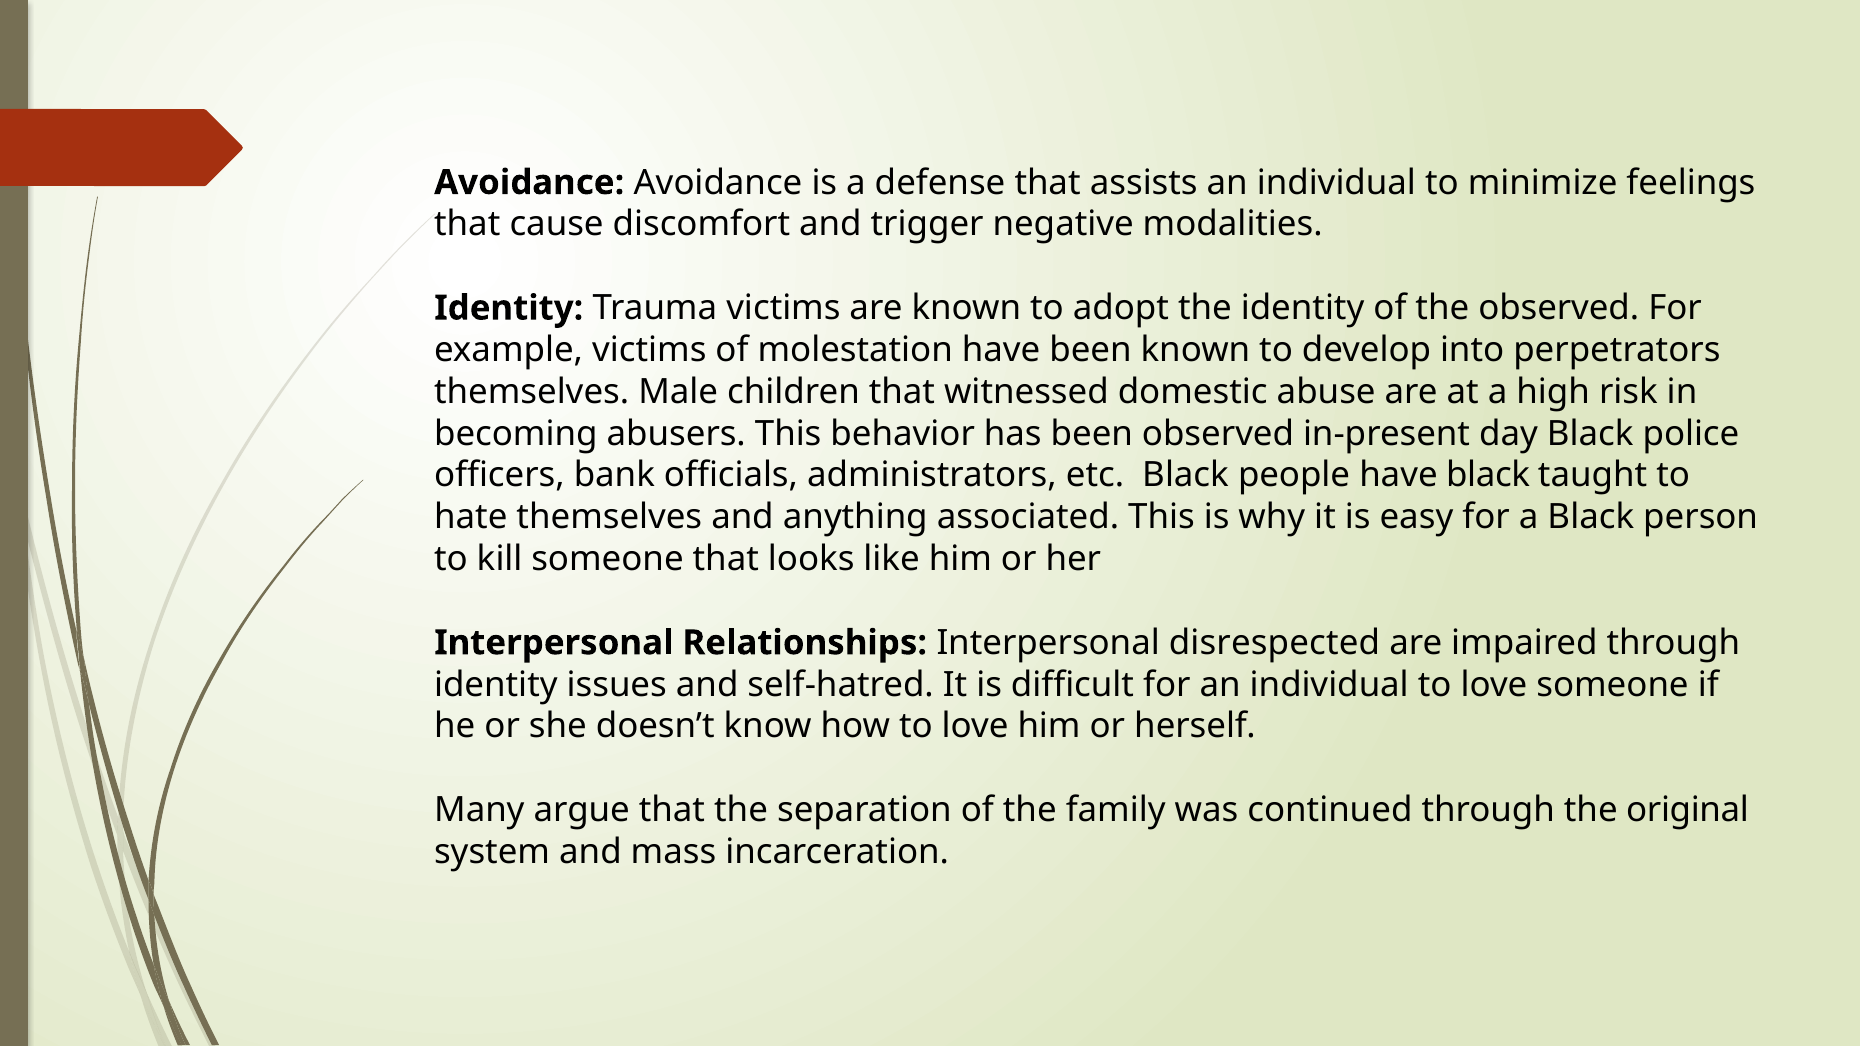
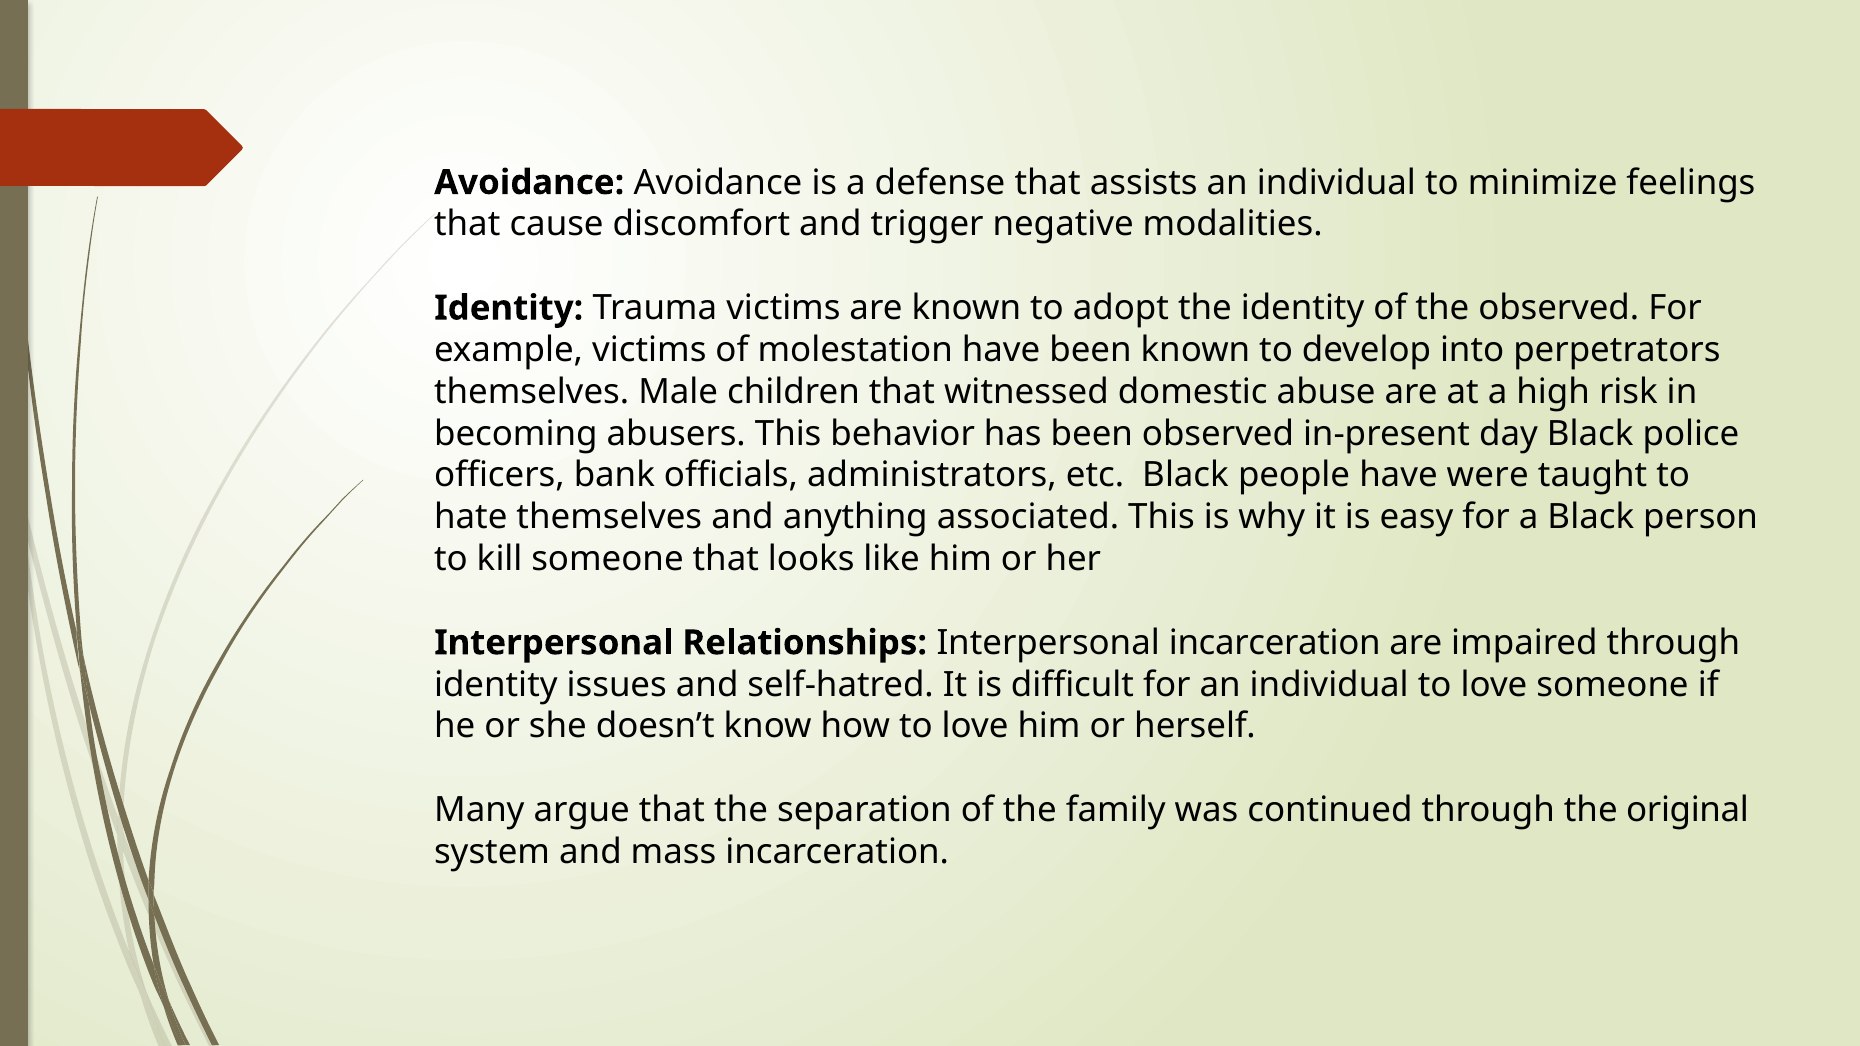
have black: black -> were (1488, 476)
Interpersonal disrespected: disrespected -> incarceration (1275, 643)
